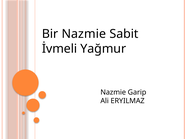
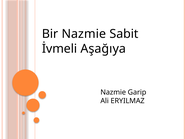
Yağmur: Yağmur -> Aşağıya (103, 49)
